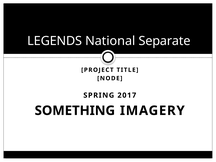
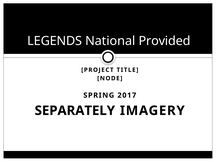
Separate: Separate -> Provided (165, 41)
SOMETHING: SOMETHING -> SEPARATELY (75, 111)
